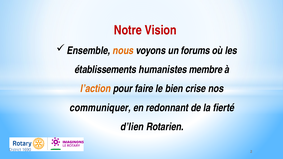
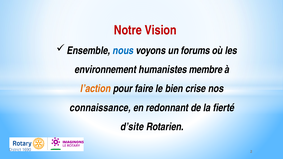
nous colour: orange -> blue (123, 51)
établissements: établissements -> environnement (105, 70)
communiquer: communiquer -> connaissance (100, 108)
d’lien: d’lien -> d’site (132, 127)
